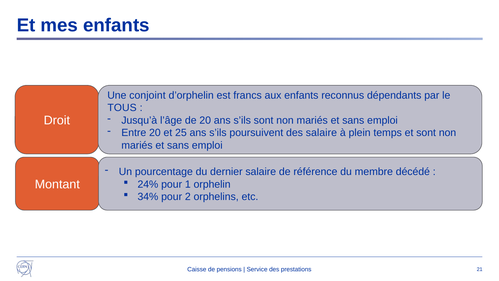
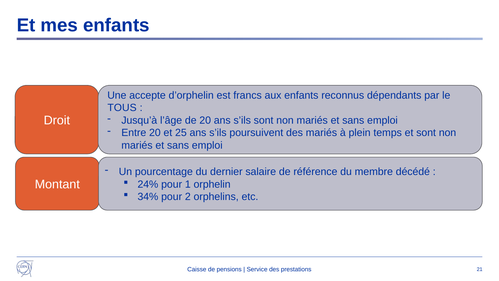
conjoint: conjoint -> accepte (147, 95)
des salaire: salaire -> mariés (321, 133)
